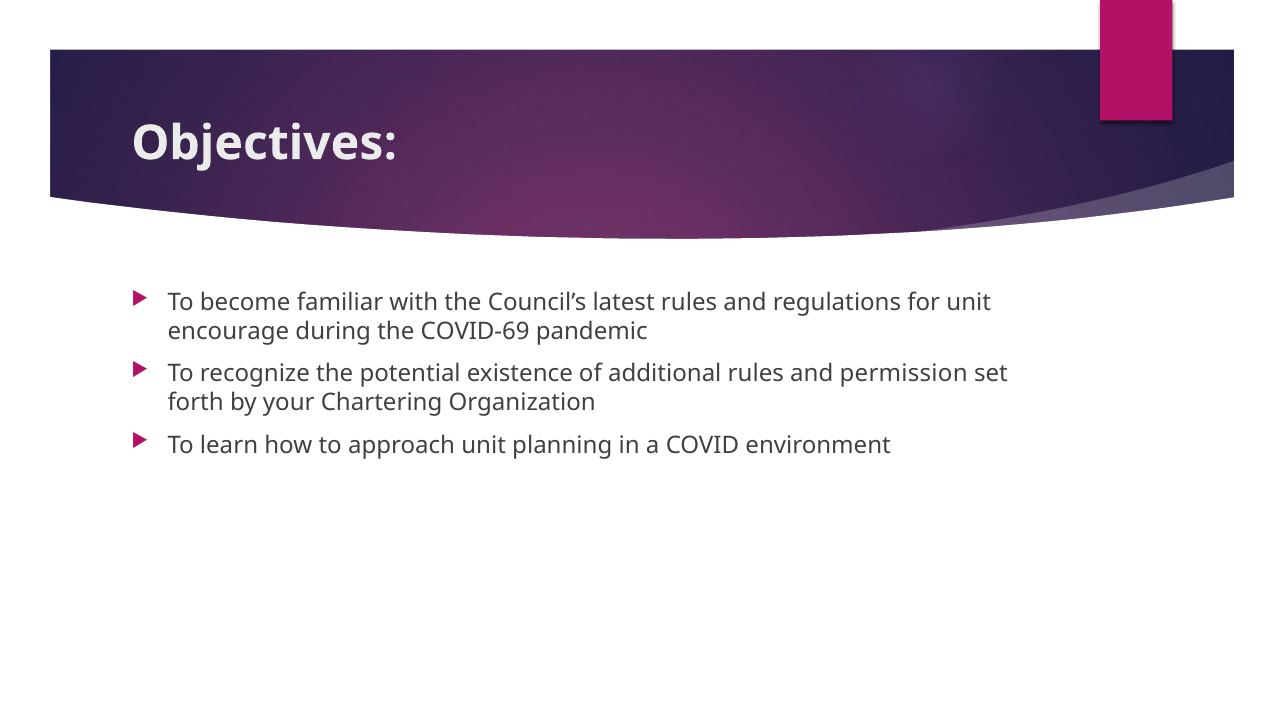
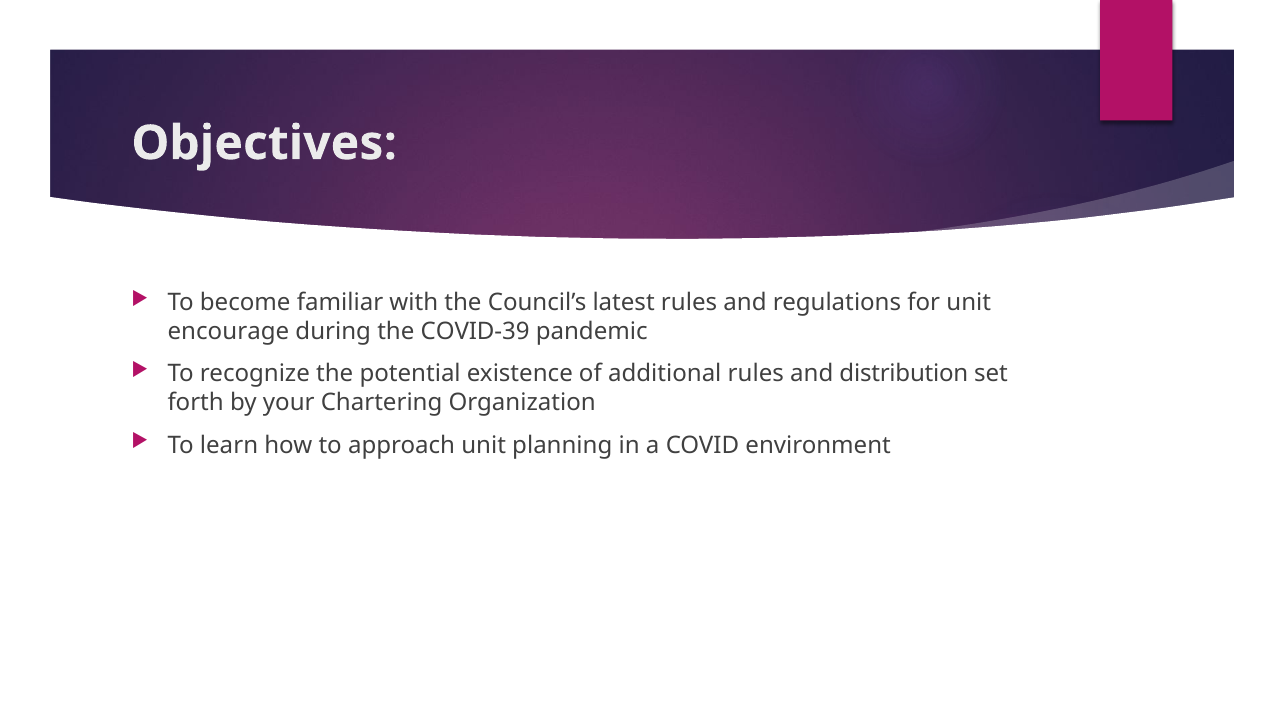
COVID-69: COVID-69 -> COVID-39 (475, 331)
permission: permission -> distribution (904, 374)
